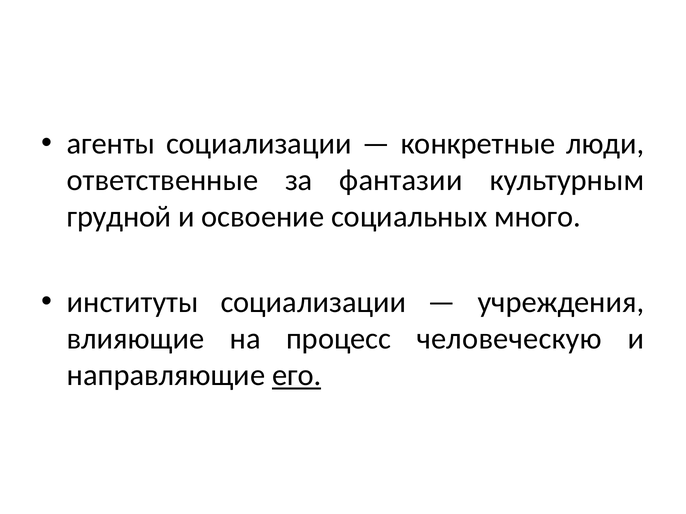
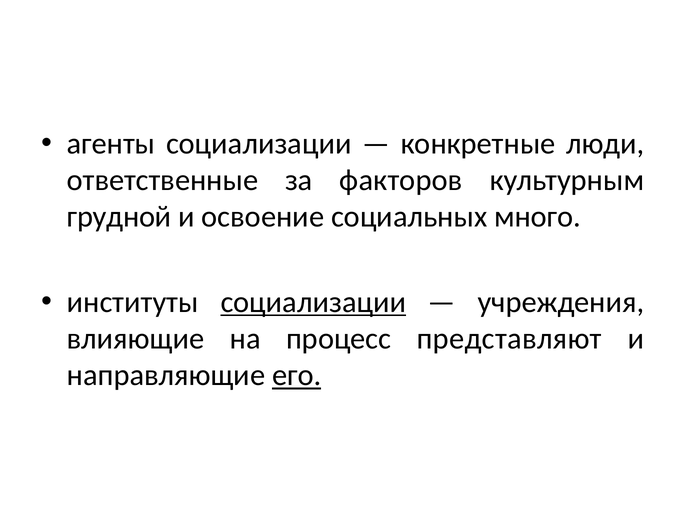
фантазии: фантазии -> факторов (401, 181)
социализации underline: none -> present (313, 303)
человеческую: человеческую -> представляют (509, 339)
